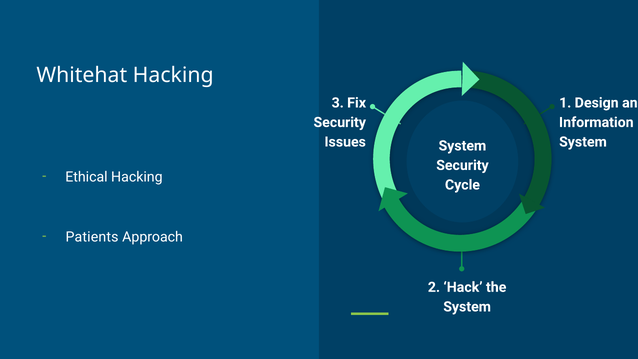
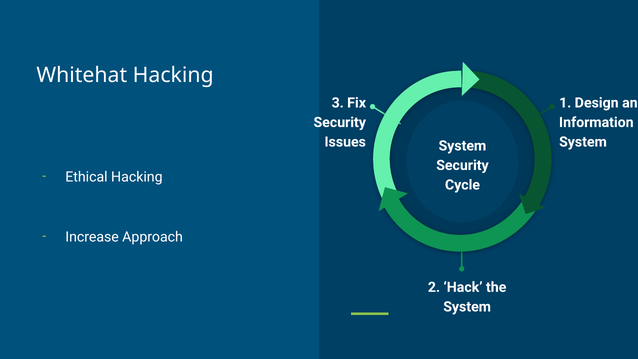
Patients: Patients -> Increase (92, 237)
